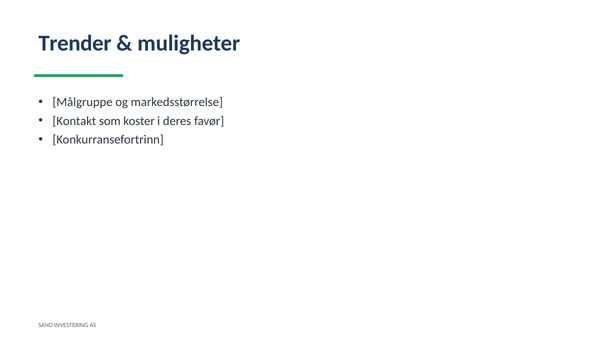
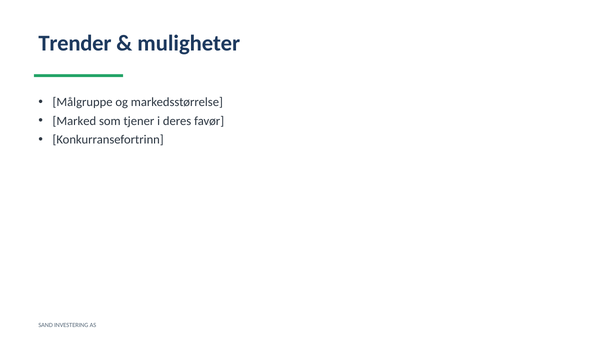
Kontakt: Kontakt -> Marked (74, 121)
koster: koster -> tjener (139, 121)
